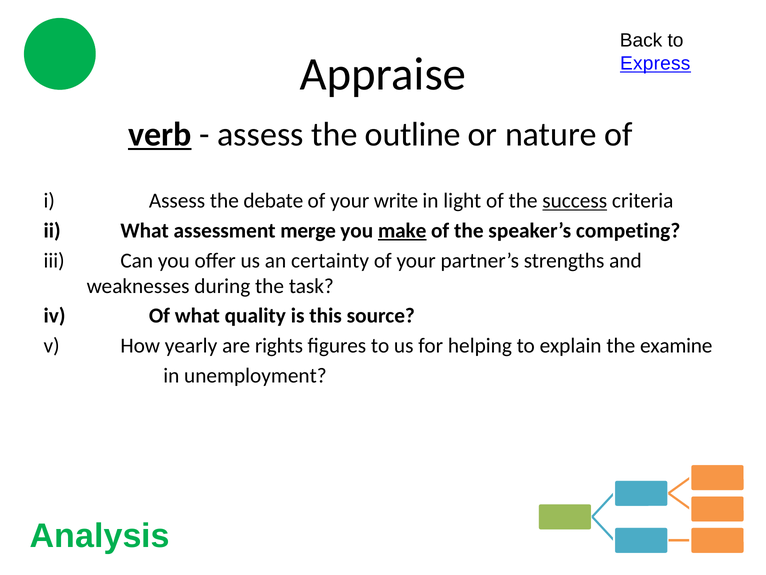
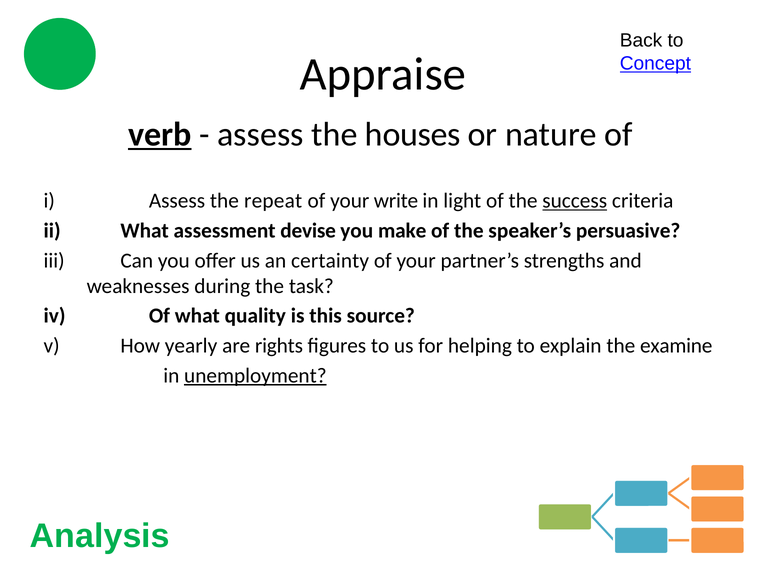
Express: Express -> Concept (655, 63)
outline: outline -> houses (413, 134)
debate: debate -> repeat (273, 201)
merge: merge -> devise (308, 231)
make underline: present -> none (402, 231)
competing: competing -> persuasive (628, 231)
unemployment underline: none -> present (255, 375)
